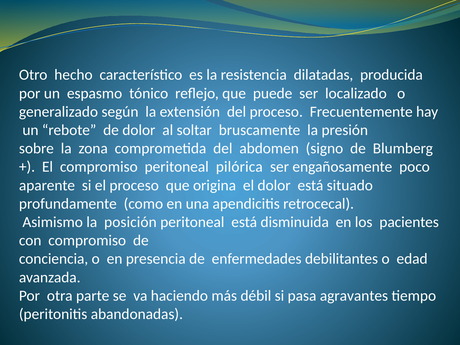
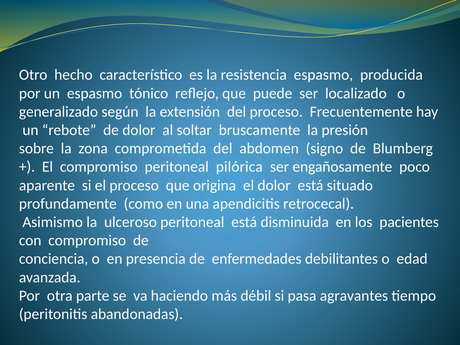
resistencia dilatadas: dilatadas -> espasmo (323, 75)
posición: posición -> ulceroso (130, 222)
